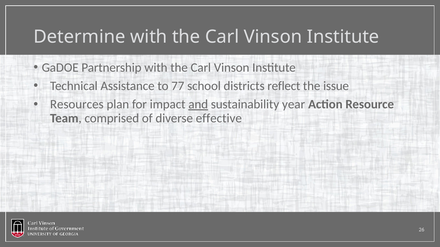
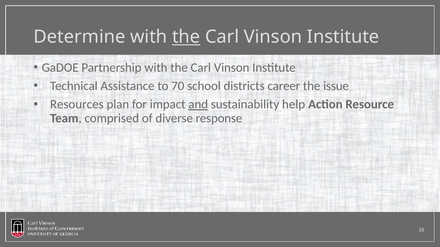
the underline: none -> present (186, 37)
77: 77 -> 70 (178, 86)
reflect: reflect -> career (284, 86)
year: year -> help (294, 105)
effective: effective -> response (219, 118)
